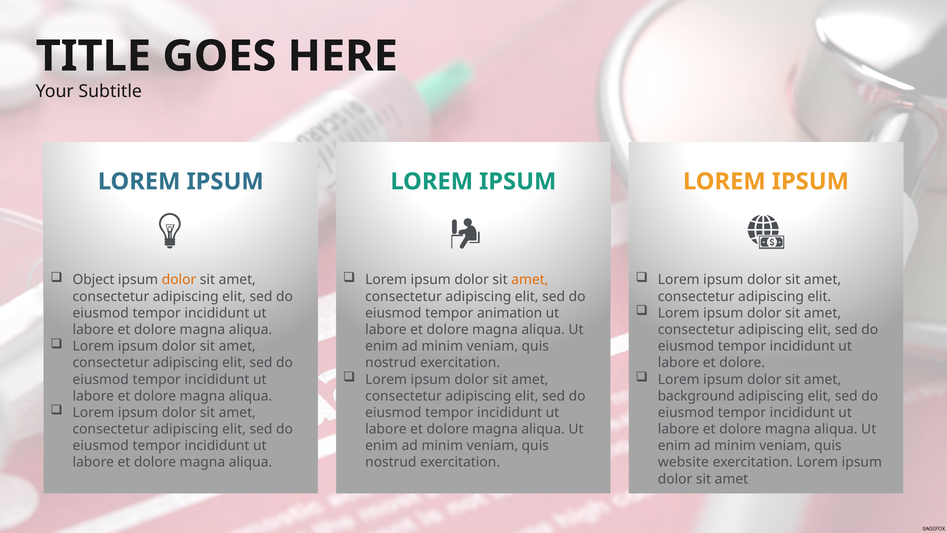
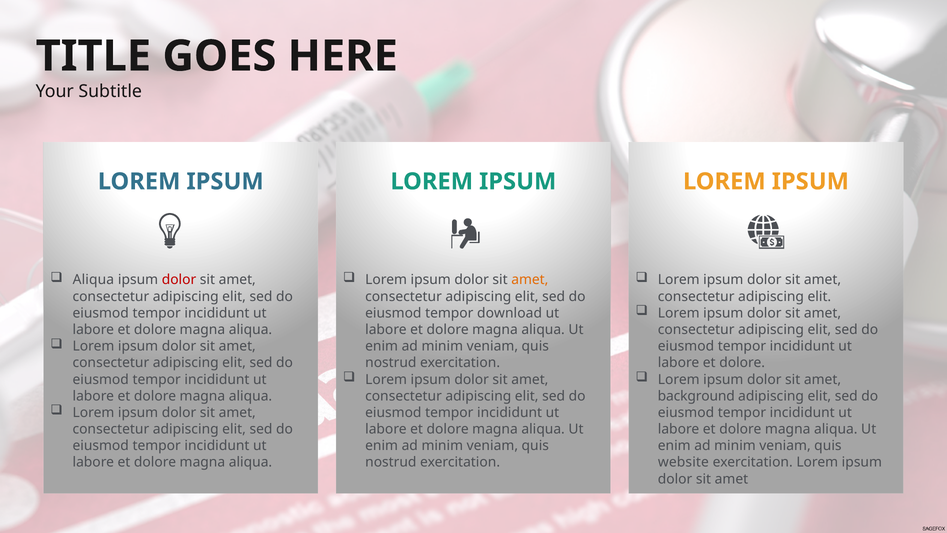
Object: Object -> Aliqua (93, 280)
dolor colour: orange -> red (179, 280)
animation: animation -> download (510, 313)
